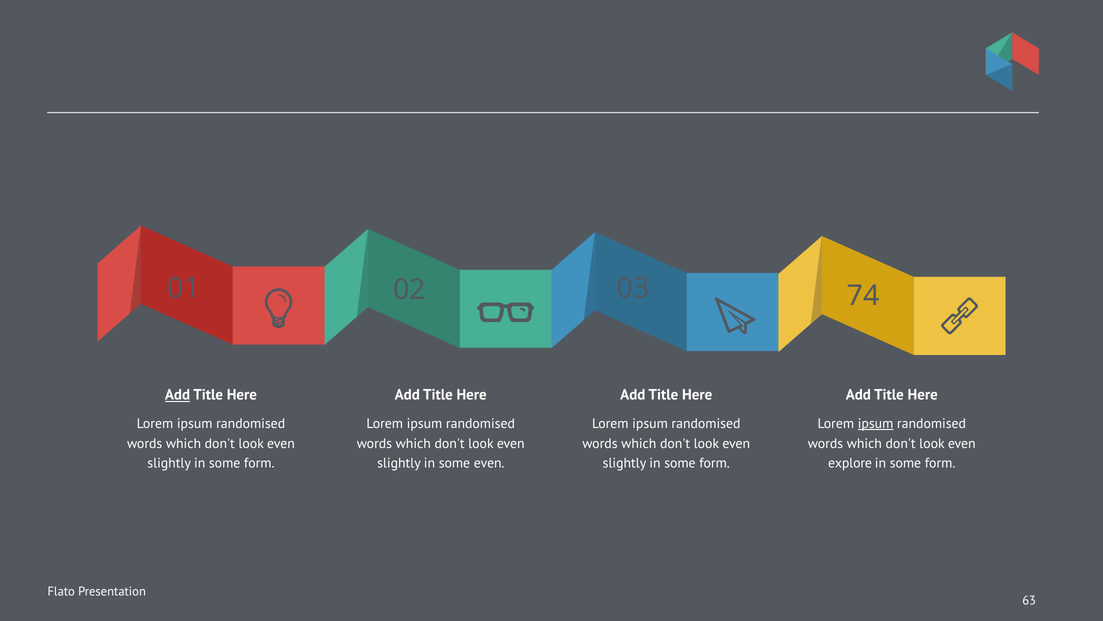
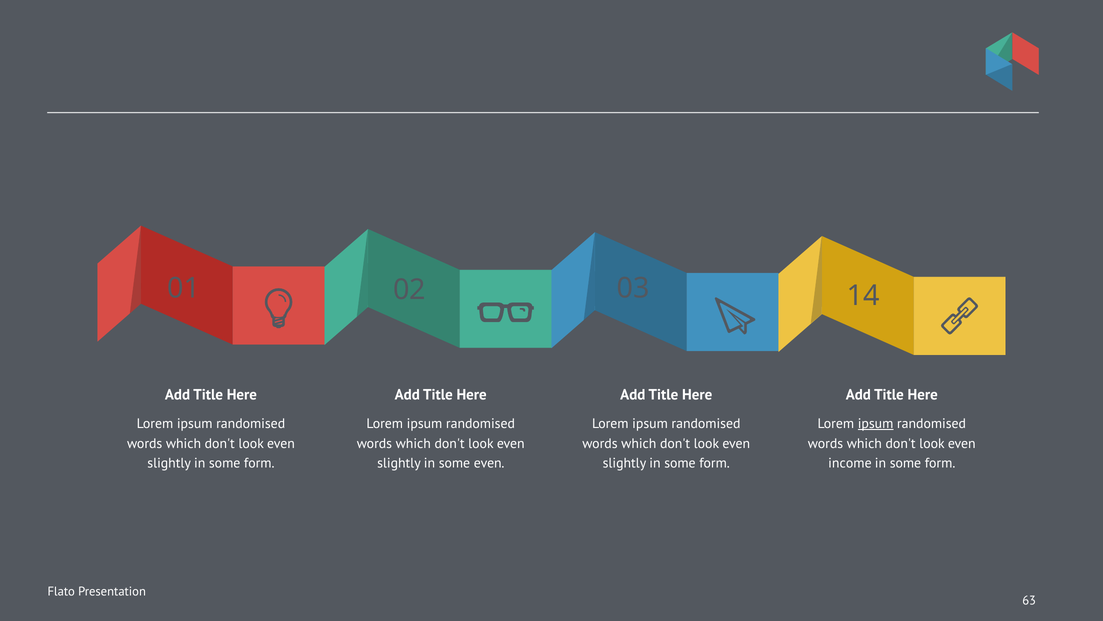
74: 74 -> 14 (863, 296)
Add underline: present -> none (178, 395)
explore: explore -> income (850, 463)
